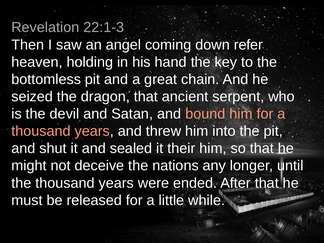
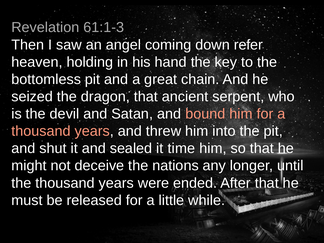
22:1-3: 22:1-3 -> 61:1-3 (104, 27)
their: their -> time (181, 148)
